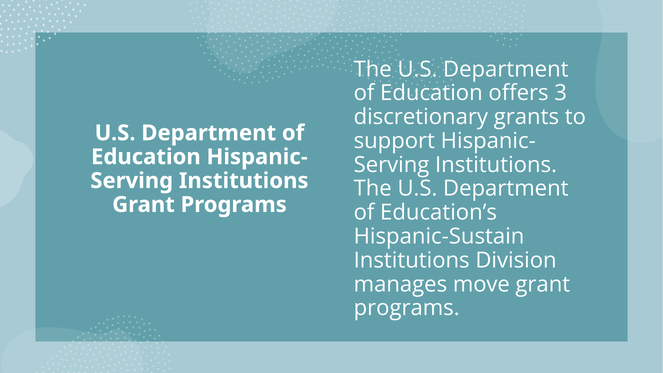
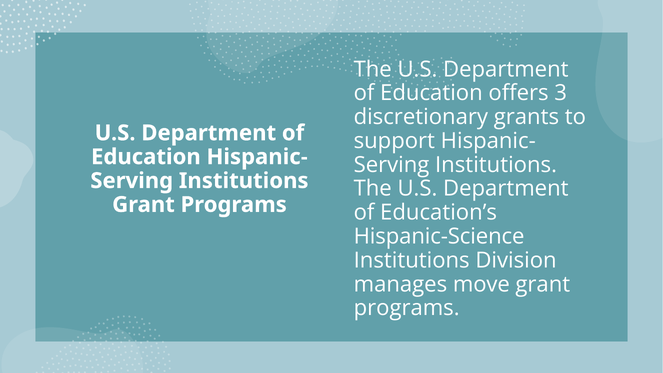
Hispanic-Sustain: Hispanic-Sustain -> Hispanic-Science (439, 236)
